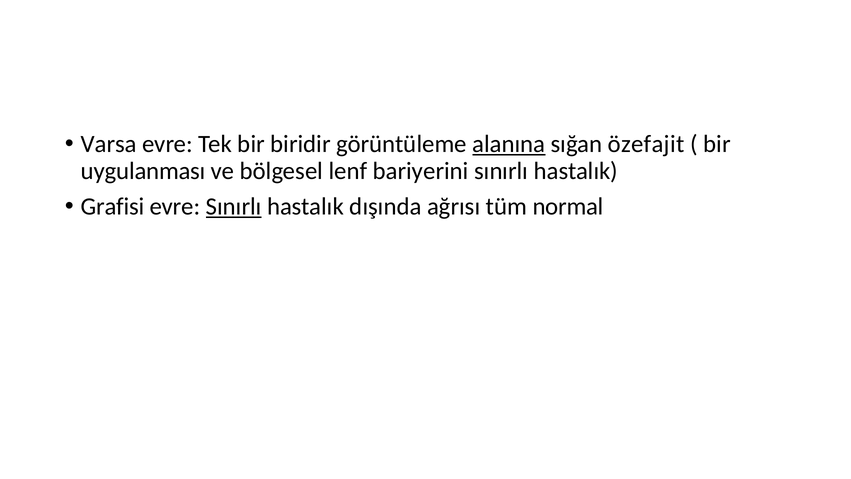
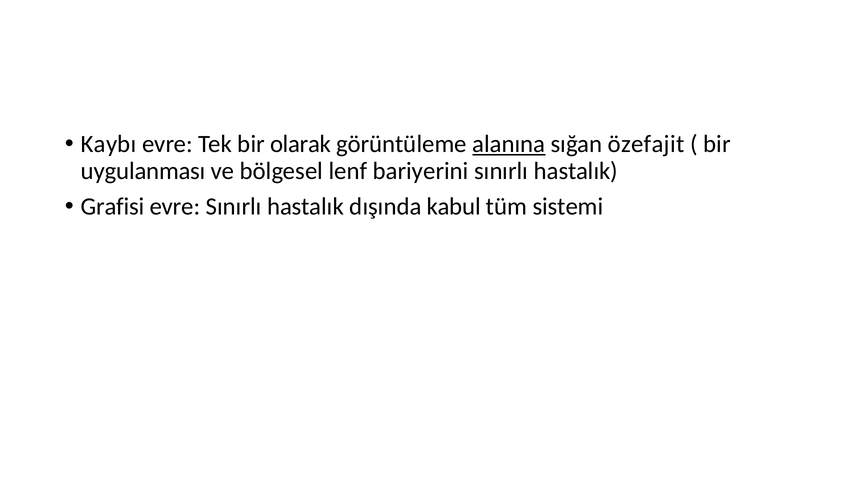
Varsa: Varsa -> Kaybı (109, 144)
biridir: biridir -> olarak (301, 144)
Sınırlı underline: present -> none (234, 206)
ağrısı: ağrısı -> kabul (454, 206)
normal: normal -> sistemi (568, 206)
